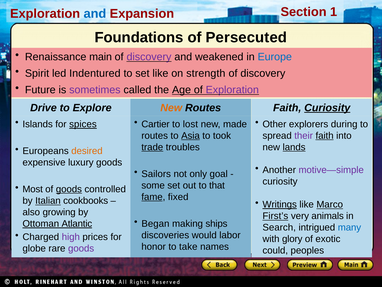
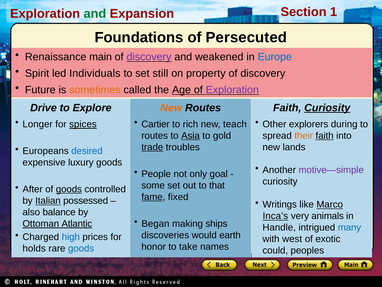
and colour: blue -> green (95, 14)
Indentured: Indentured -> Individuals (95, 73)
set like: like -> still (160, 73)
strength: strength -> property (206, 73)
sometimes colour: purple -> orange (95, 90)
Islands: Islands -> Longer (38, 124)
lost: lost -> rich (190, 124)
made: made -> teach (235, 124)
took: took -> gold (222, 135)
their colour: purple -> orange (304, 135)
lands underline: present -> none (294, 147)
desired colour: orange -> blue (87, 151)
Sailors: Sailors -> People (156, 174)
Most: Most -> After (33, 189)
cookbooks: cookbooks -> possessed (86, 200)
Writings underline: present -> none (280, 204)
growing: growing -> balance (59, 212)
First’s: First’s -> Inca’s (275, 216)
Search: Search -> Handle (279, 227)
labor: labor -> earth (230, 235)
high colour: purple -> blue (71, 237)
glory: glory -> west (292, 239)
globe: globe -> holds (34, 248)
goods colour: purple -> blue (81, 248)
